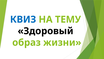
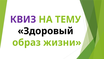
КВИЗ colour: blue -> purple (23, 19)
